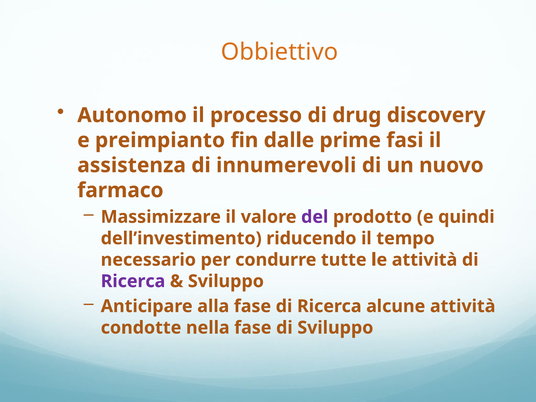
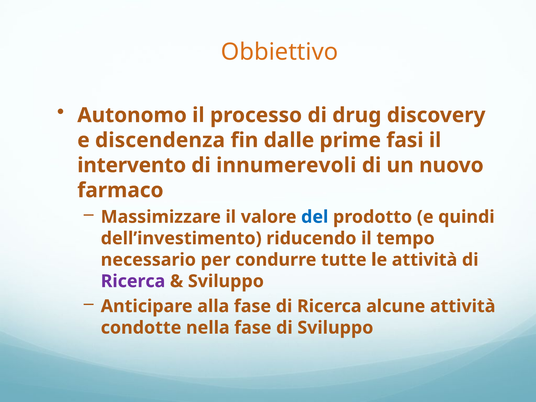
preimpianto: preimpianto -> discendenza (160, 140)
assistenza: assistenza -> intervento (132, 165)
del colour: purple -> blue (315, 217)
